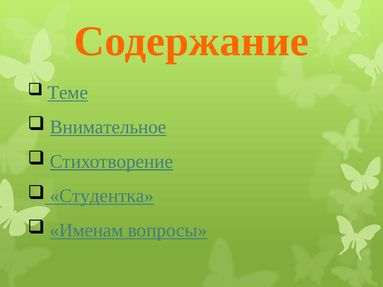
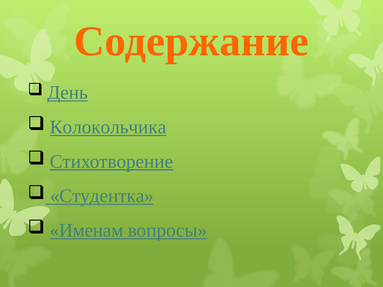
Теме: Теме -> День (68, 93)
Внимательное: Внимательное -> Колокольчика (108, 127)
